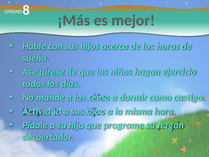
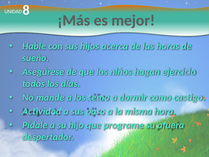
todo: todo -> para (96, 111)
su hagan: hagan -> afuera (171, 125)
